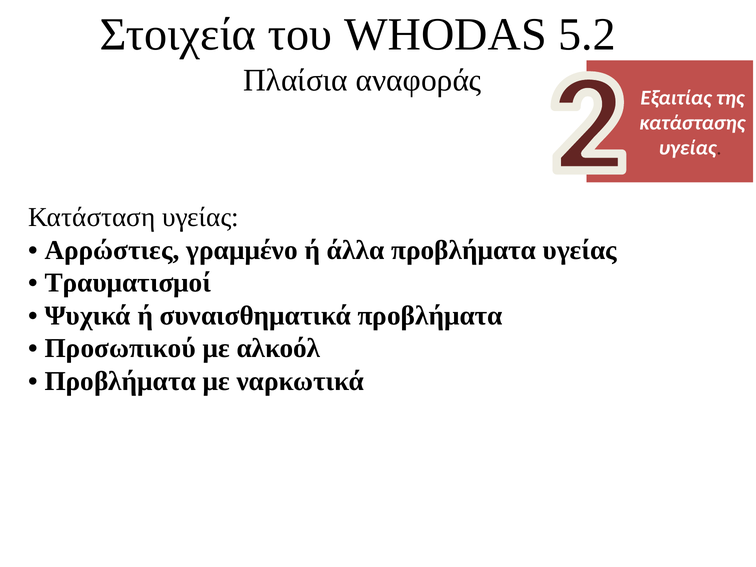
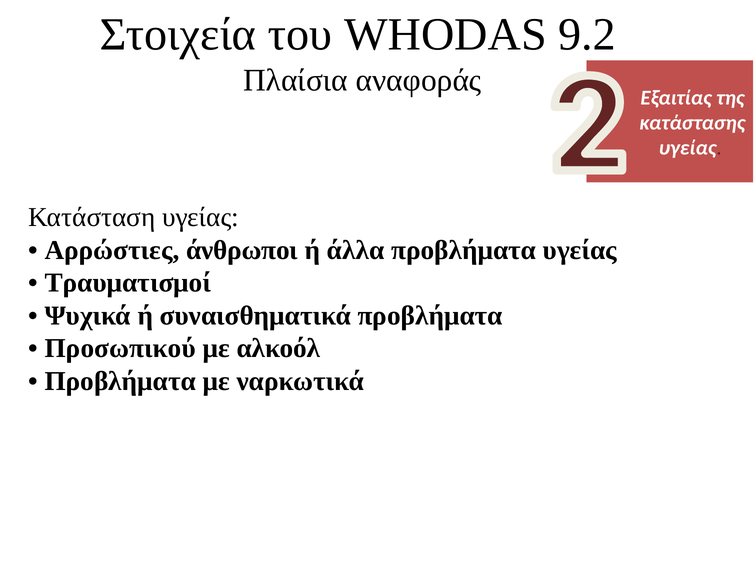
5.2: 5.2 -> 9.2 (587, 35)
γραμμένο: γραμμένο -> άνθρωποι (242, 250)
